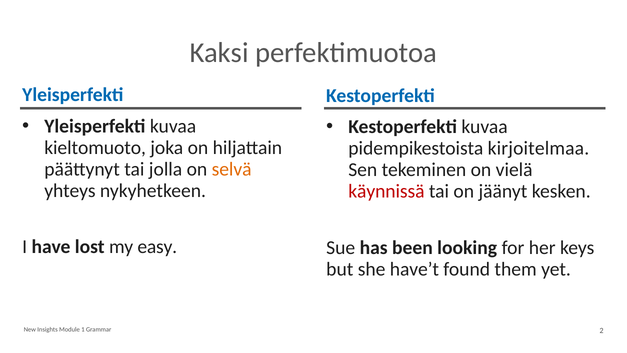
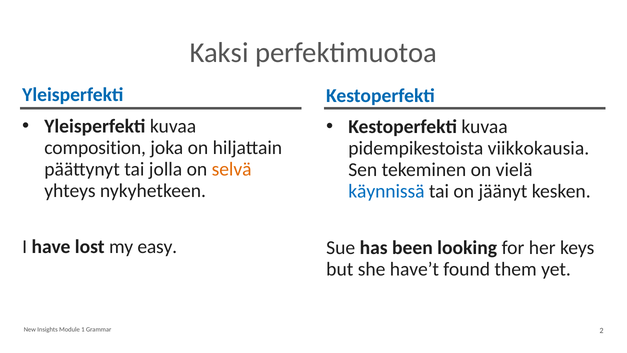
kieltomuoto: kieltomuoto -> composition (95, 148)
kirjoitelmaa: kirjoitelmaa -> viikkokausia (538, 148)
käynnissä colour: red -> blue (386, 191)
